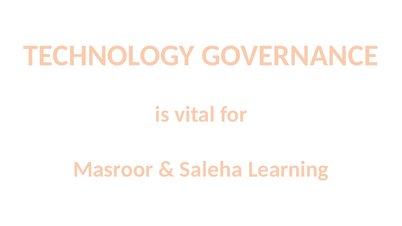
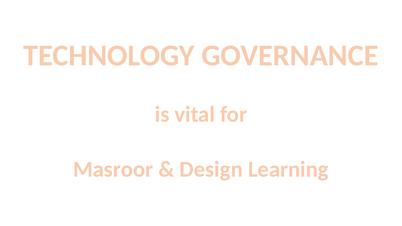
Saleha: Saleha -> Design (211, 169)
